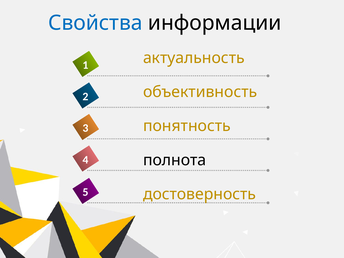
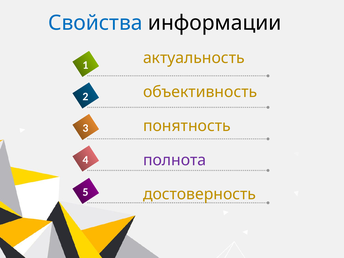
полнота colour: black -> purple (175, 160)
